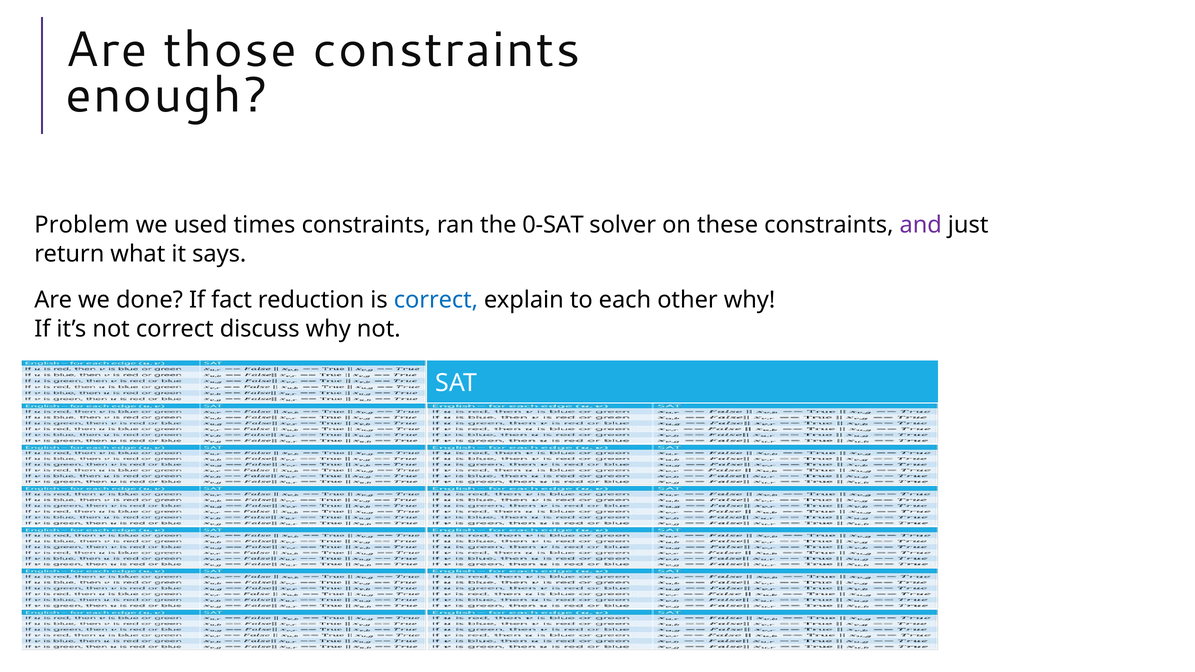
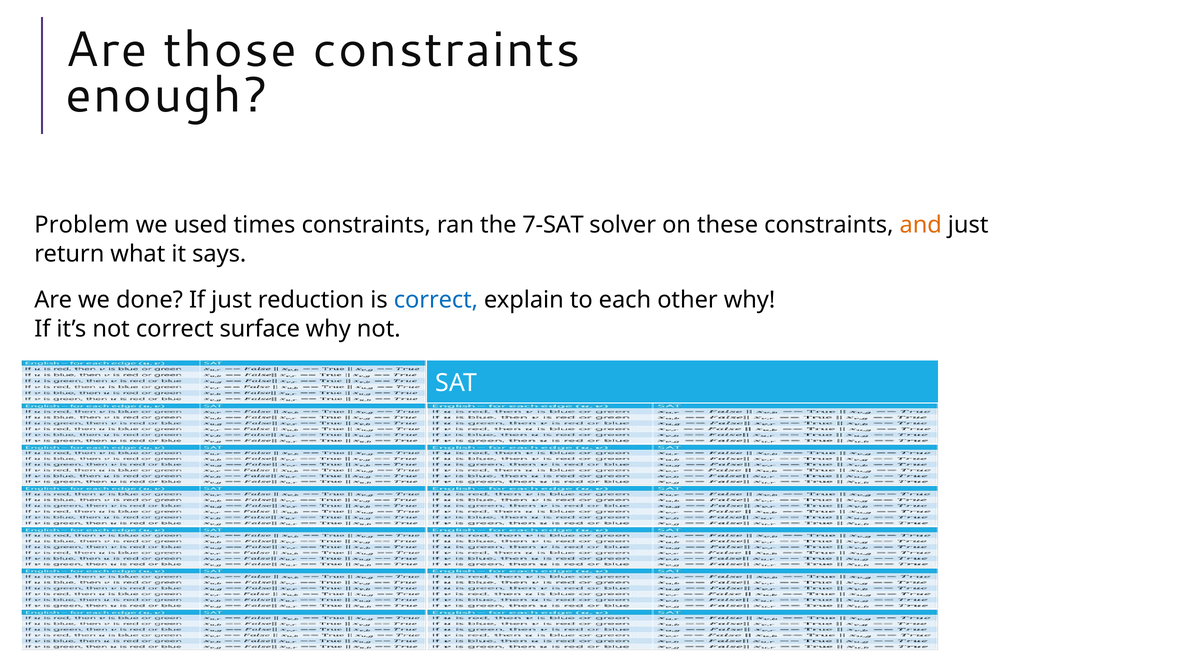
0-SAT: 0-SAT -> 7-SAT (553, 225)
and colour: purple -> orange (921, 225)
If fact: fact -> just (232, 300)
discuss: discuss -> surface (260, 329)
